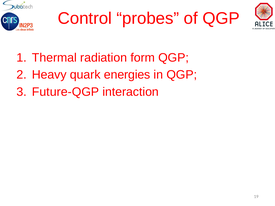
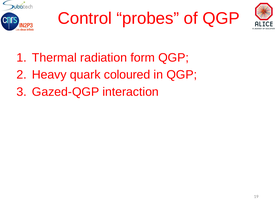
energies: energies -> coloured (127, 75)
Future-QGP: Future-QGP -> Gazed-QGP (66, 92)
